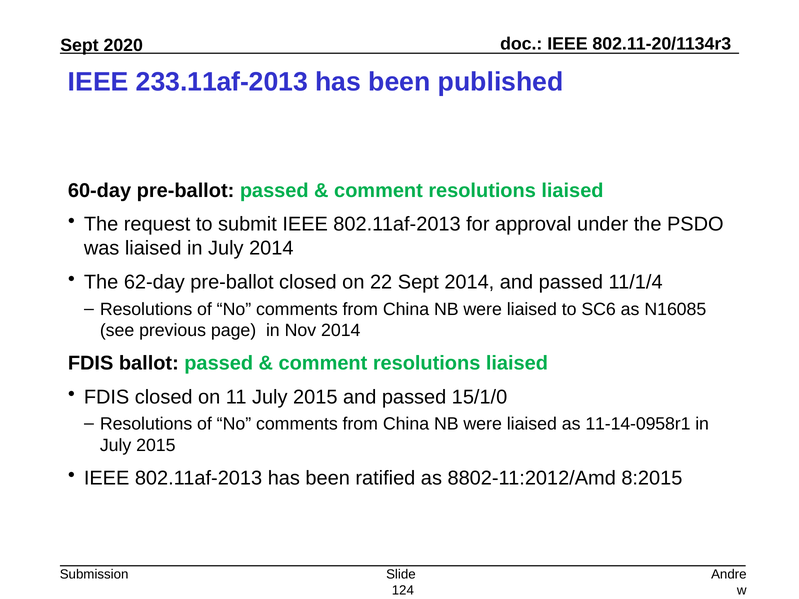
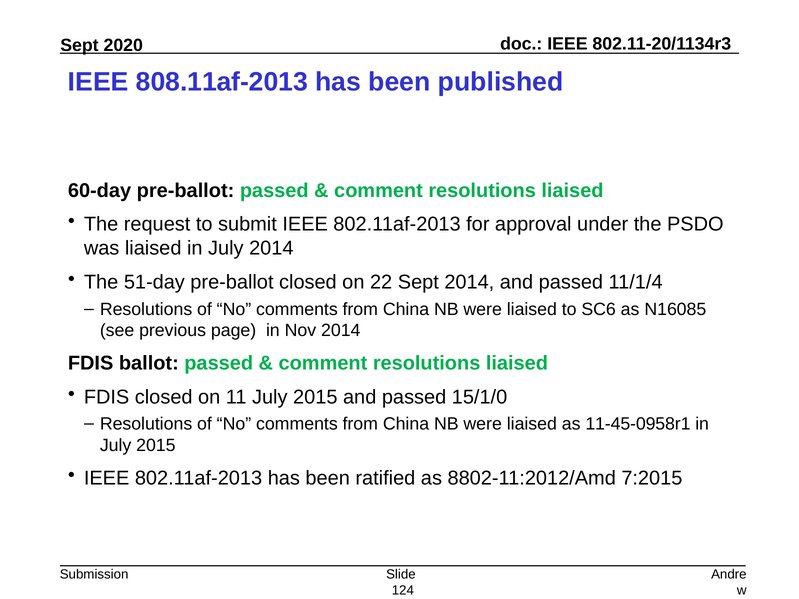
233.11af-2013: 233.11af-2013 -> 808.11af-2013 (222, 82)
62-day: 62-day -> 51-day (154, 282)
11-14-0958r1: 11-14-0958r1 -> 11-45-0958r1 (638, 424)
8:2015: 8:2015 -> 7:2015 (652, 478)
